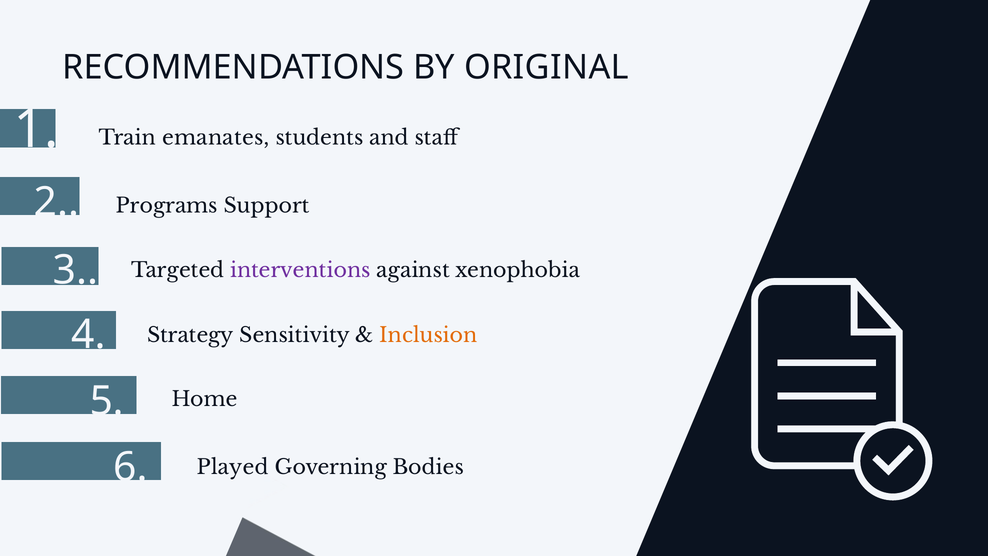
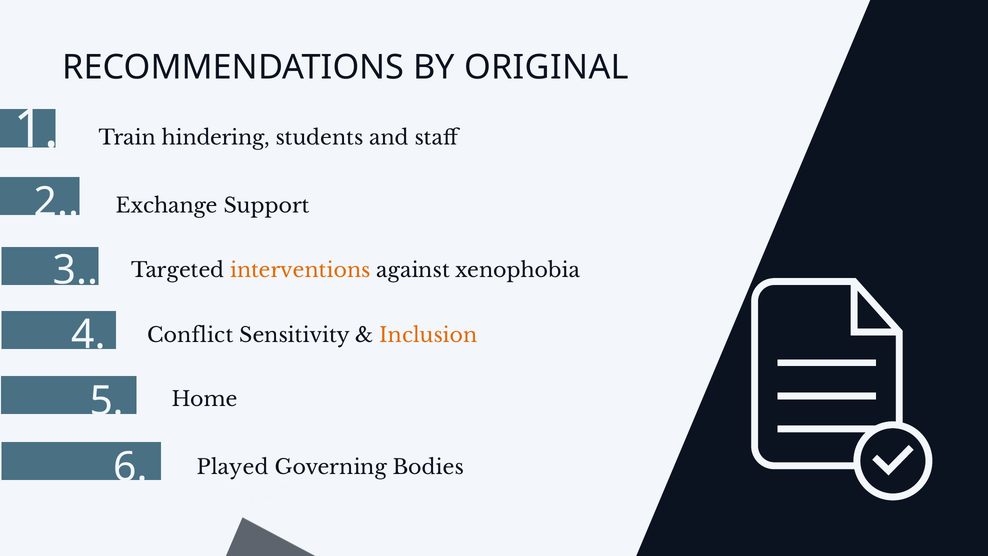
emanates: emanates -> hindering (216, 138)
Programs: Programs -> Exchange (167, 206)
interventions colour: purple -> orange (300, 271)
Strategy: Strategy -> Conflict (190, 335)
